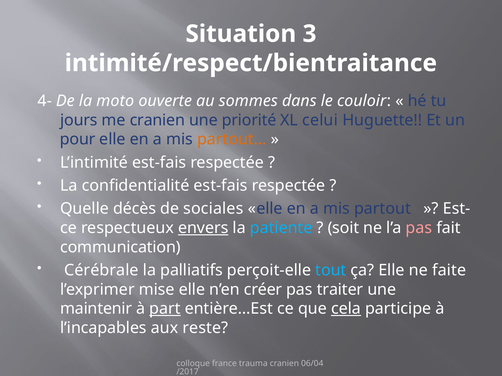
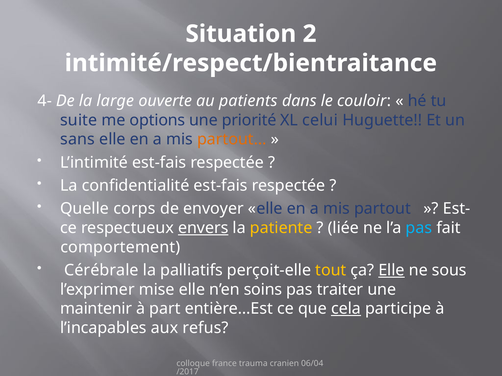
3: 3 -> 2 (310, 34)
moto: moto -> large (115, 101)
sommes: sommes -> patients (248, 101)
jours: jours -> suite (79, 120)
me cranien: cranien -> options (157, 120)
pour: pour -> sans (78, 140)
décès: décès -> corps (134, 209)
sociales: sociales -> envoyer (213, 209)
patiente colour: light blue -> yellow (281, 228)
soit: soit -> liée (343, 228)
pas colour: pink -> light blue (419, 228)
communication: communication -> comportement (120, 247)
tout colour: light blue -> yellow (331, 271)
Elle underline: none -> present (391, 271)
faite: faite -> sous (449, 271)
créer: créer -> soins (263, 290)
part underline: present -> none (165, 309)
reste: reste -> refus (205, 328)
